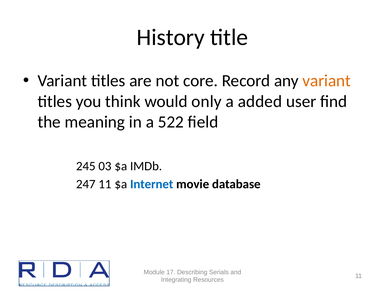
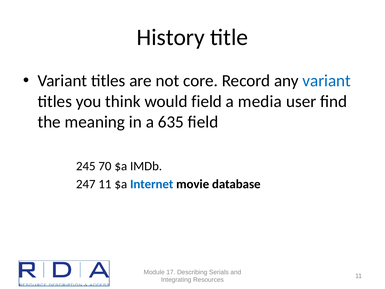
variant colour: orange -> blue (327, 81)
would only: only -> field (207, 101)
added: added -> media (260, 101)
522: 522 -> 635 (171, 122)
03: 03 -> 70 (105, 166)
